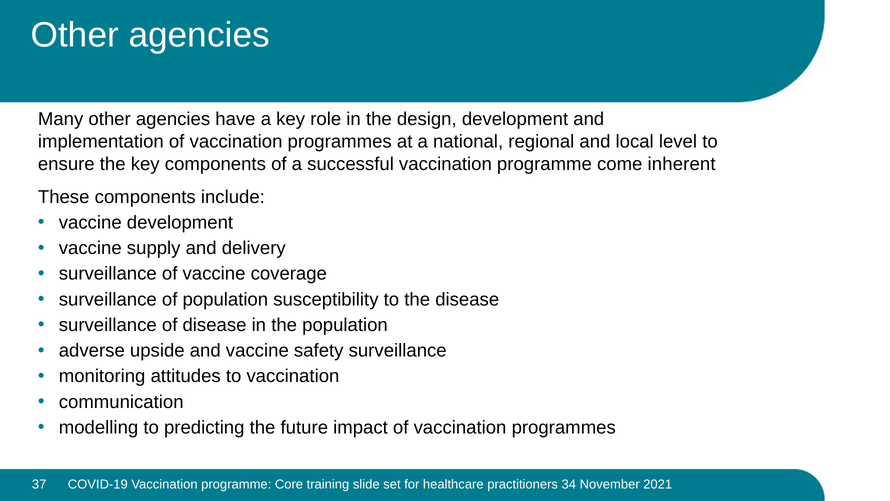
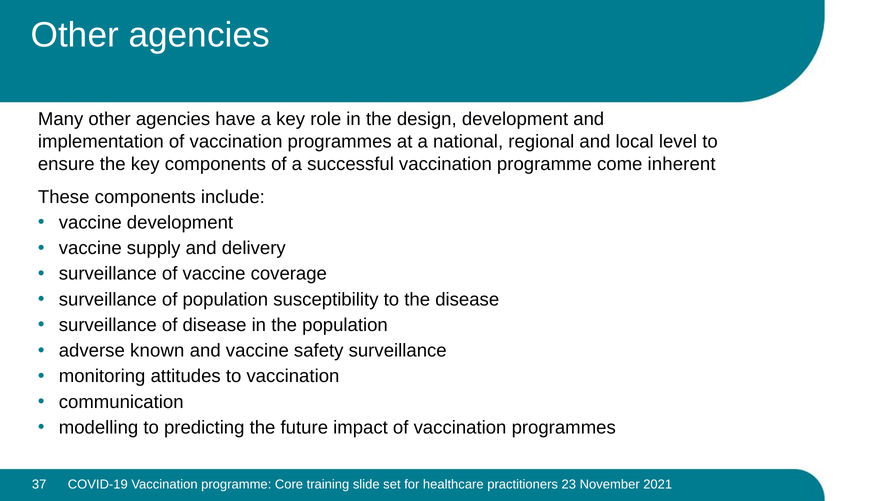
upside: upside -> known (157, 350)
34: 34 -> 23 (569, 484)
